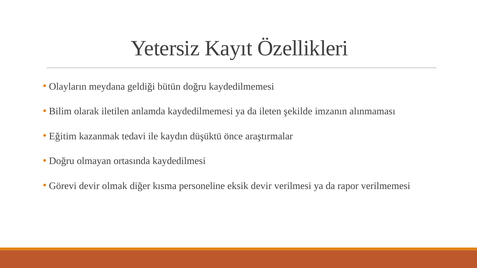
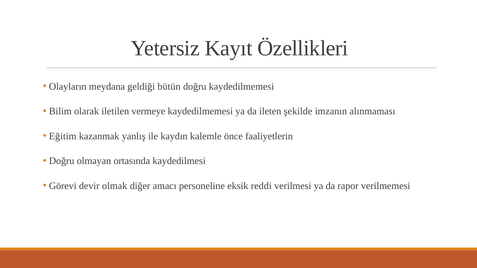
anlamda: anlamda -> vermeye (148, 111)
tedavi: tedavi -> yanlış (134, 136)
düşüktü: düşüktü -> kalemle (206, 136)
araştırmalar: araştırmalar -> faaliyetlerin (269, 136)
kısma: kısma -> amacı (165, 186)
eksik devir: devir -> reddi (261, 186)
